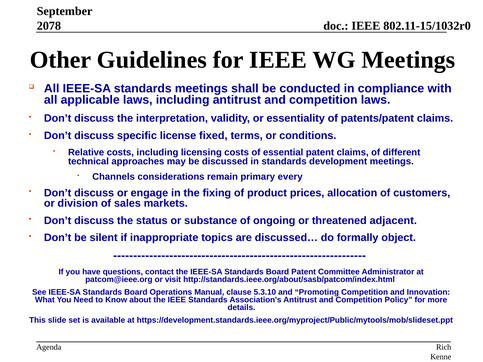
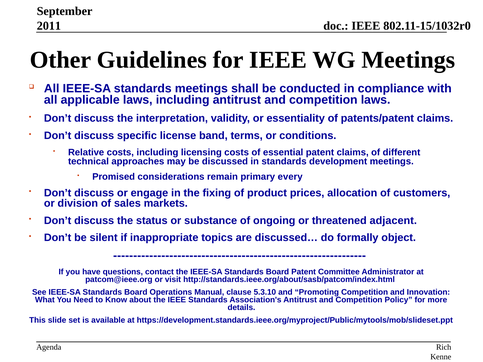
2078: 2078 -> 2011 (49, 26)
fixed: fixed -> band (213, 136)
Channels: Channels -> Promised (114, 177)
